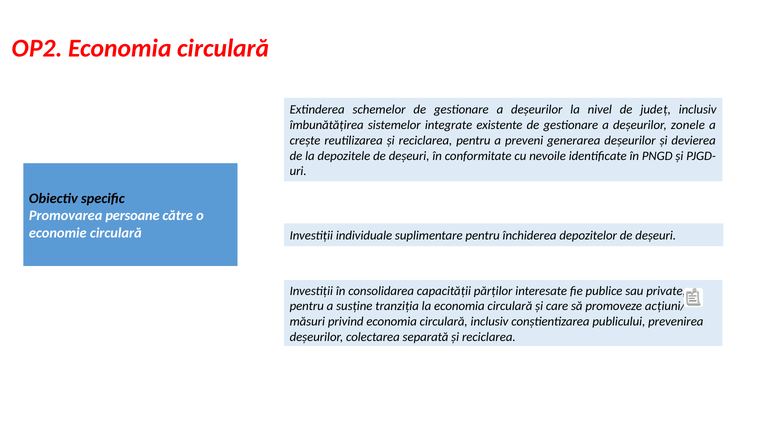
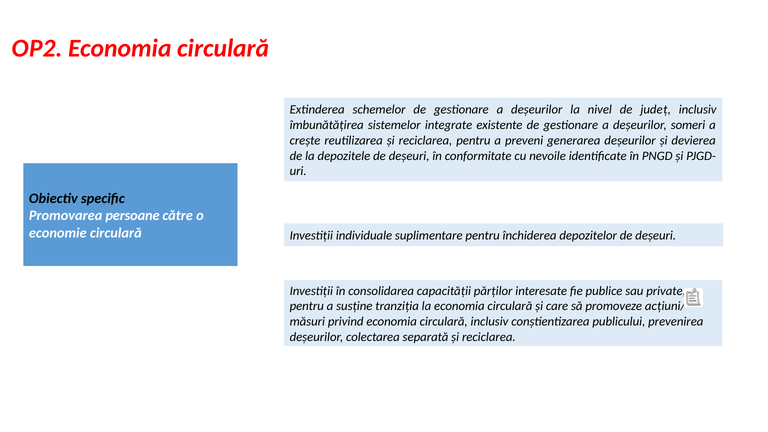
zonele: zonele -> someri (688, 125)
